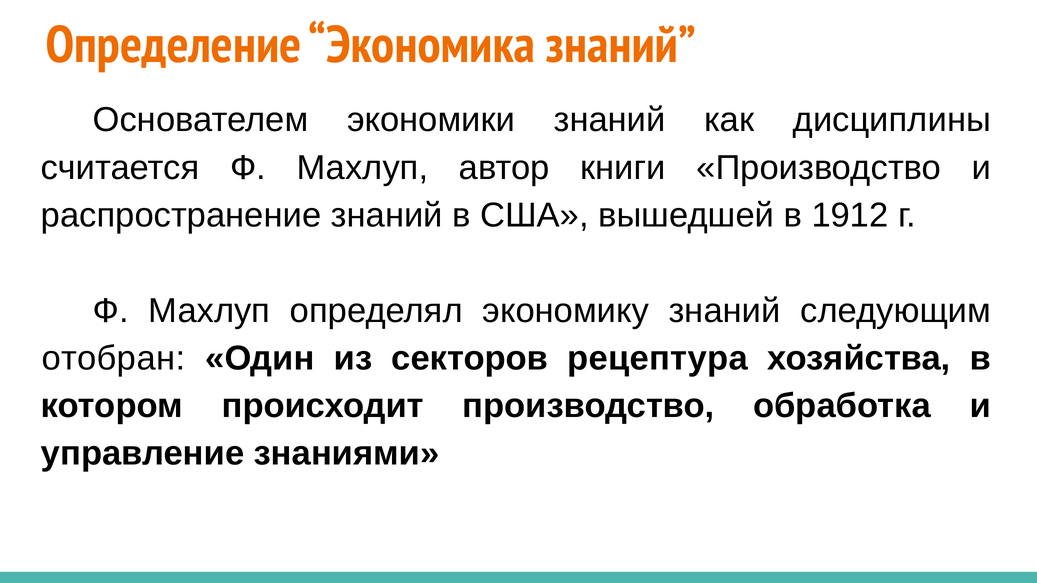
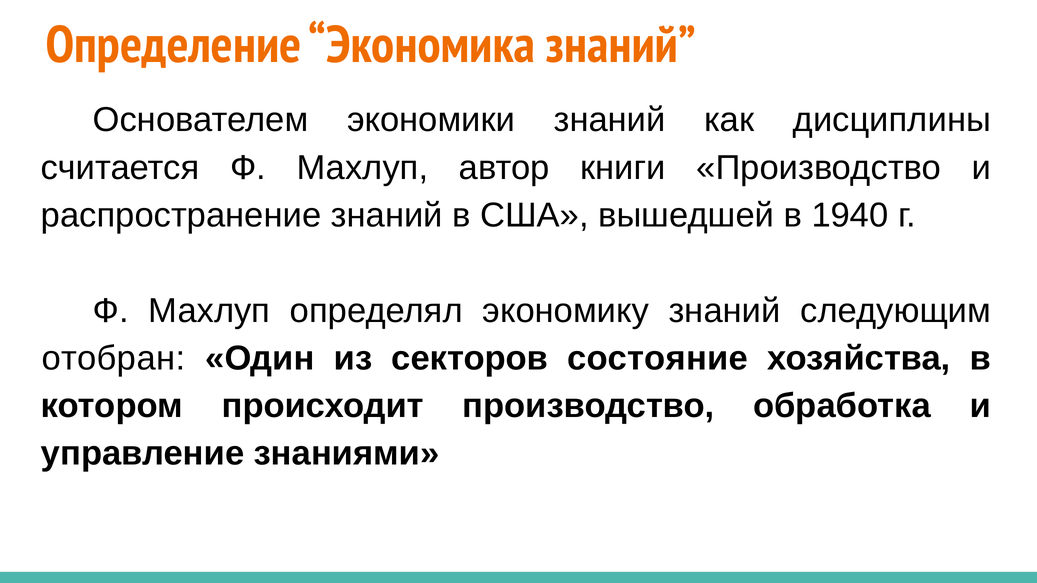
1912: 1912 -> 1940 (850, 215)
рецептура: рецептура -> состояние (658, 358)
